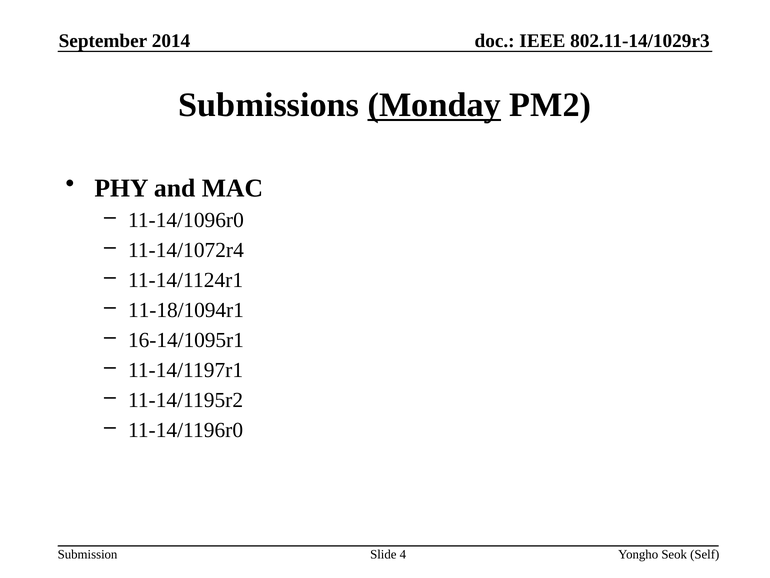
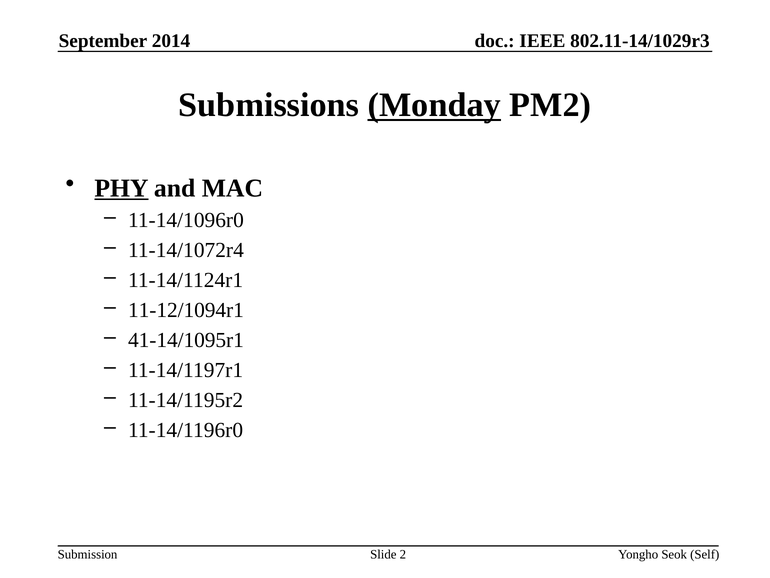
PHY underline: none -> present (121, 188)
11-18/1094r1: 11-18/1094r1 -> 11-12/1094r1 (186, 310)
16-14/1095r1: 16-14/1095r1 -> 41-14/1095r1 (186, 340)
4: 4 -> 2 (403, 554)
